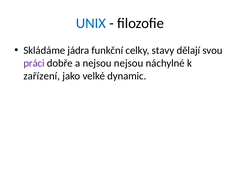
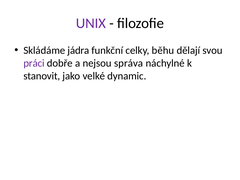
UNIX colour: blue -> purple (91, 23)
stavy: stavy -> běhu (163, 50)
nejsou nejsou: nejsou -> správa (129, 63)
zařízení: zařízení -> stanovit (42, 76)
